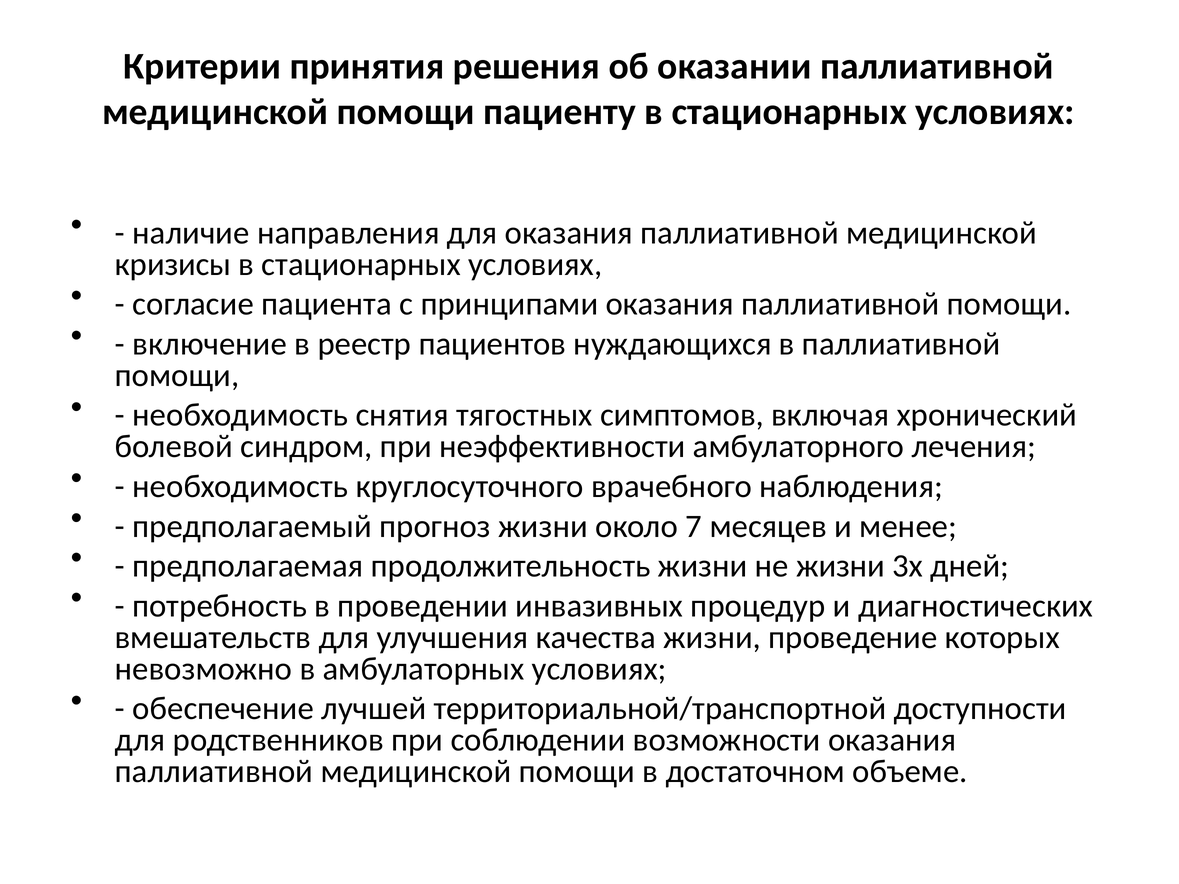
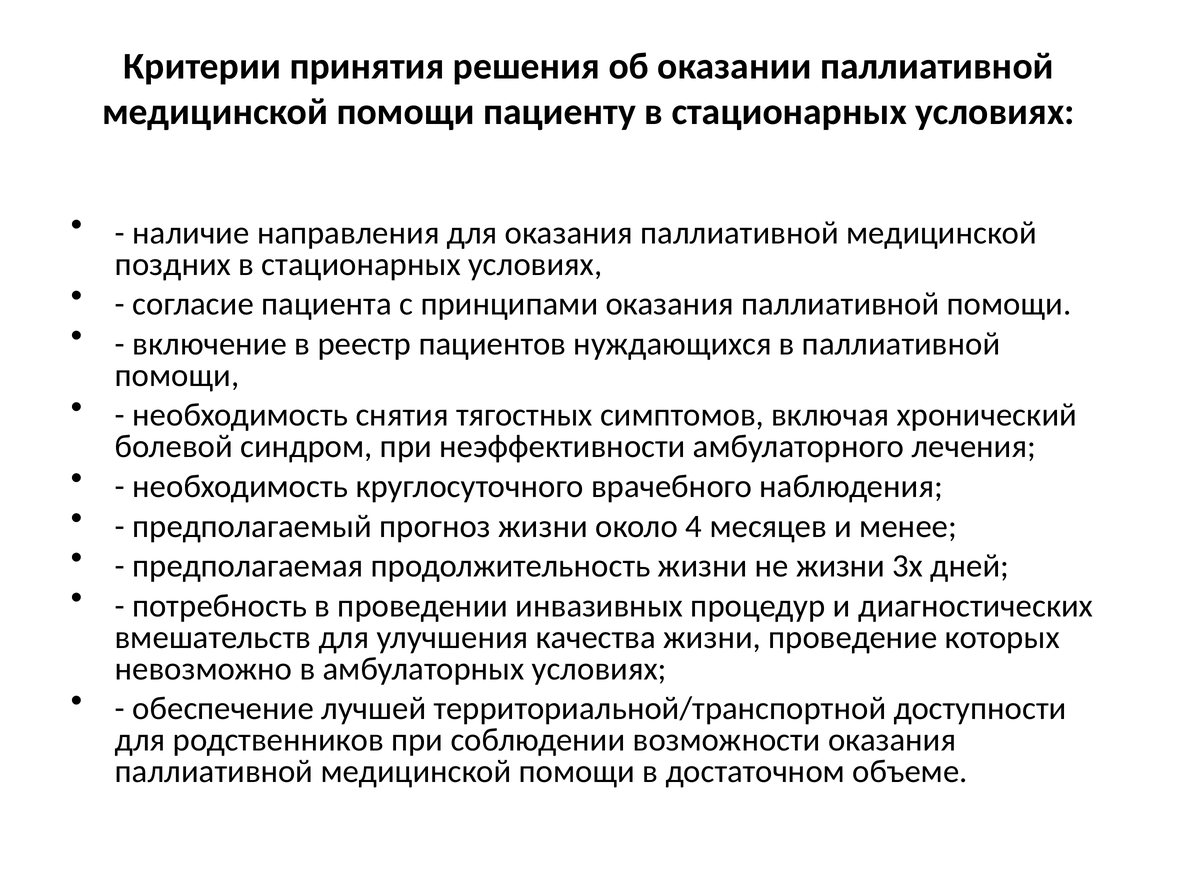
кризисы: кризисы -> поздних (173, 264)
7: 7 -> 4 (694, 526)
